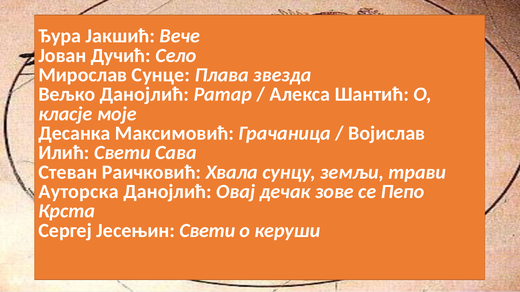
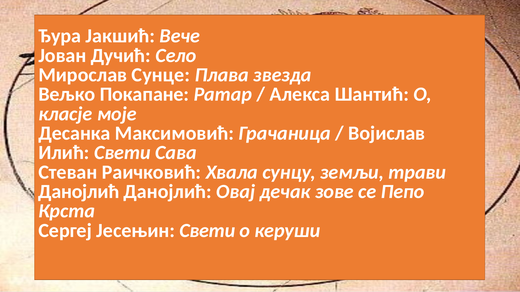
Вељко Данојлић: Данојлић -> Покапане (144, 95)
Ауторска: Ауторска -> Данојлић (79, 192)
